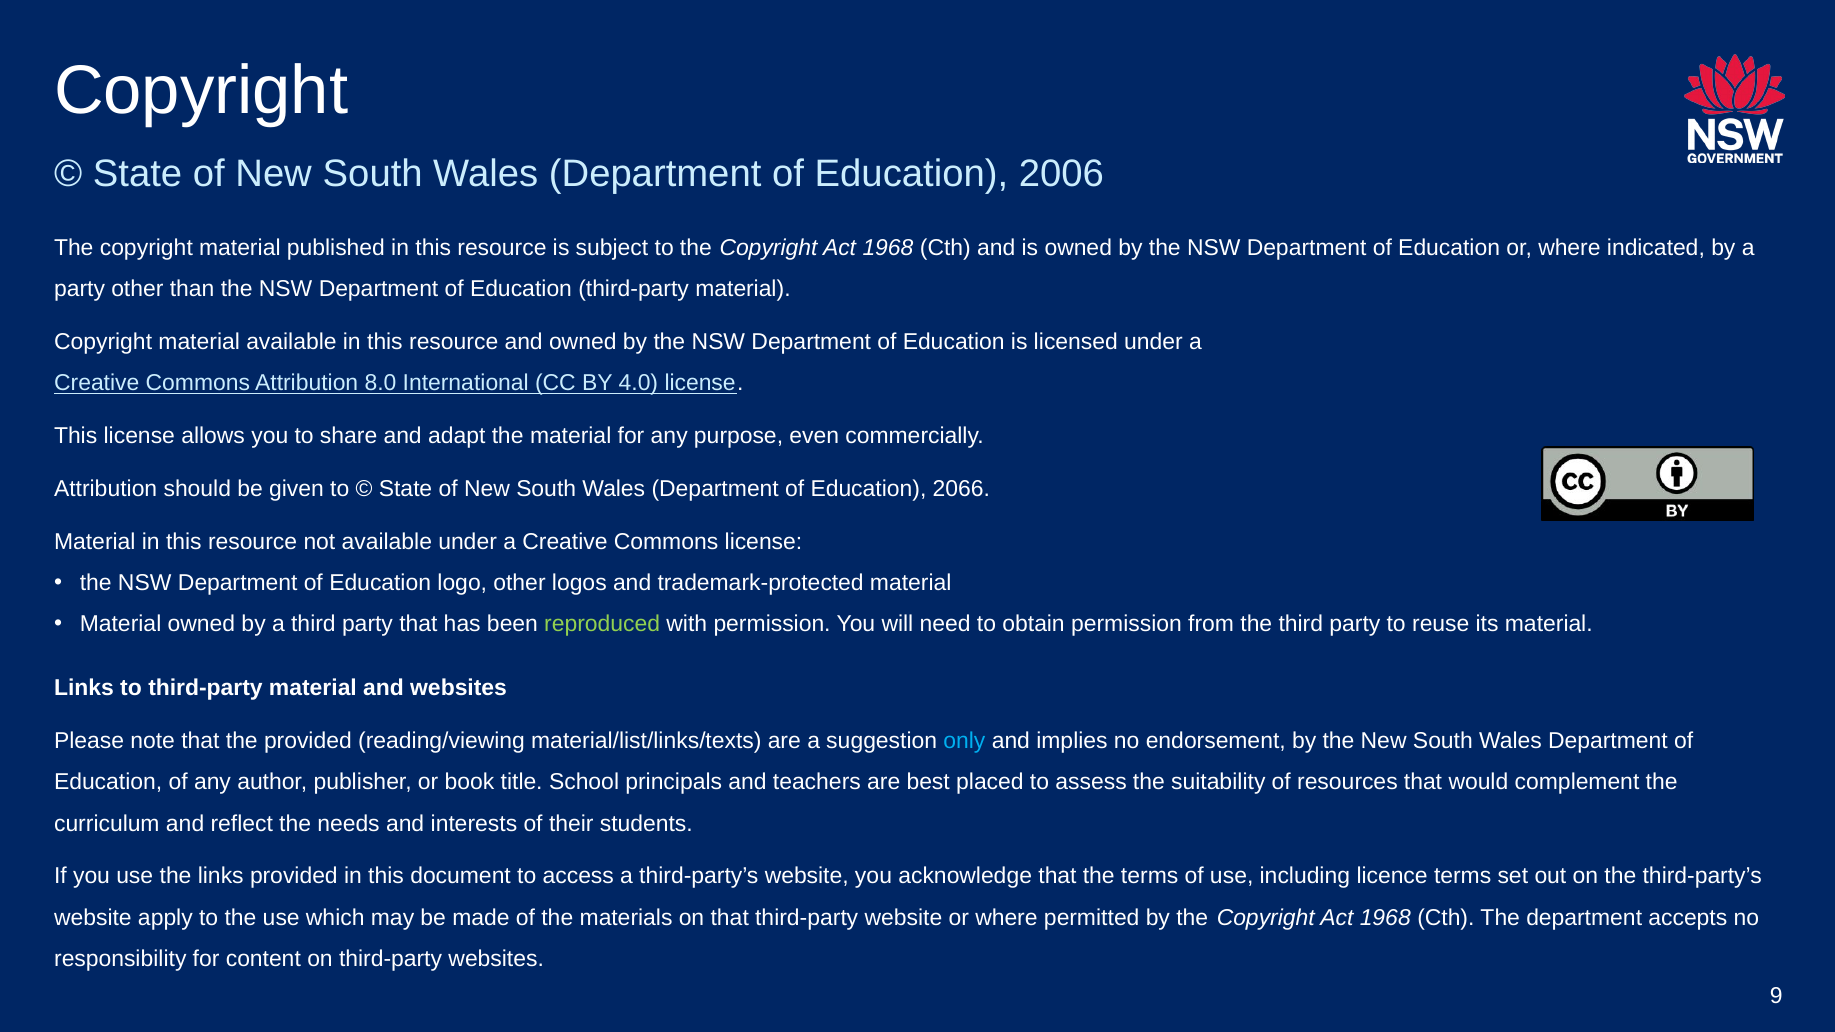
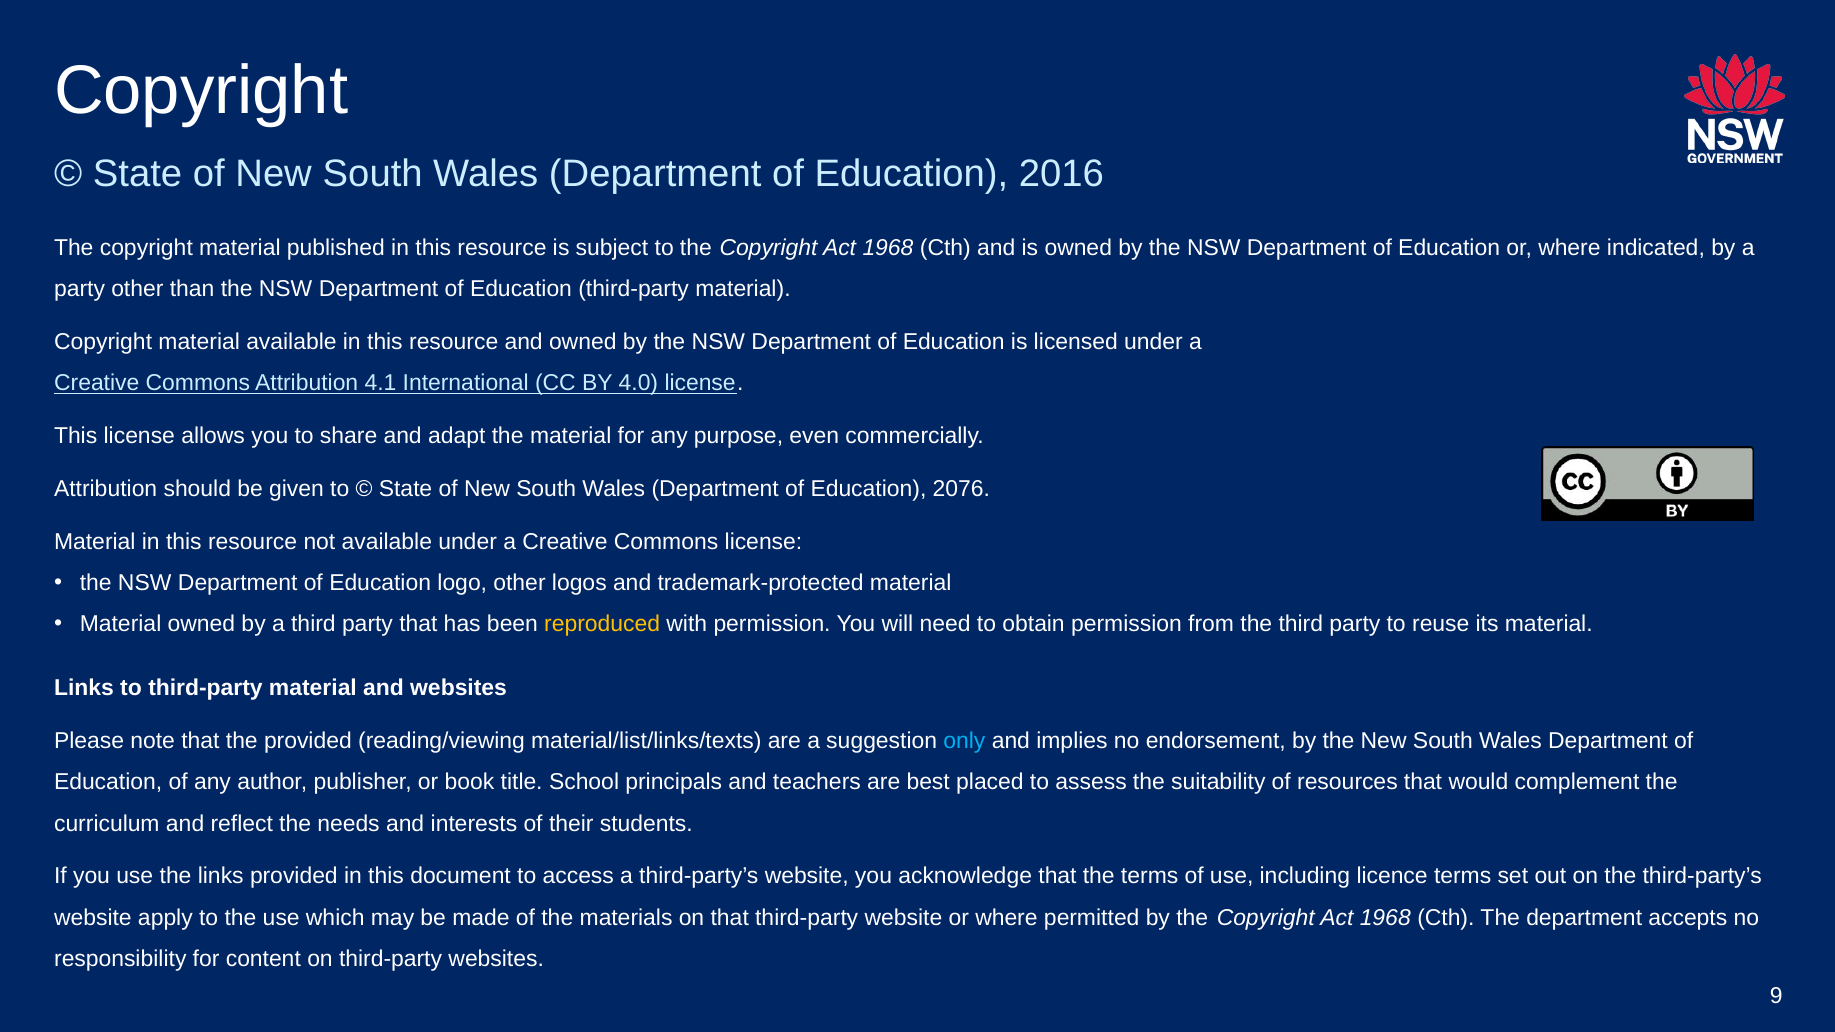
2006: 2006 -> 2016 (1061, 174)
8.0: 8.0 -> 4.1 (381, 383)
2066: 2066 -> 2076 (961, 489)
reproduced colour: light green -> yellow (602, 624)
